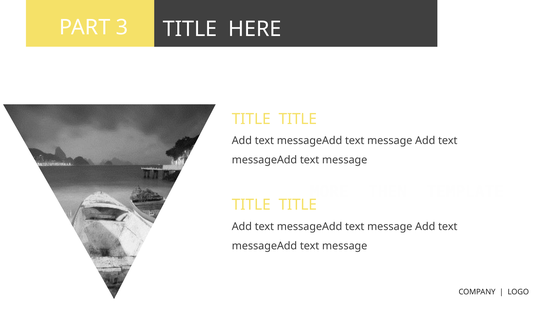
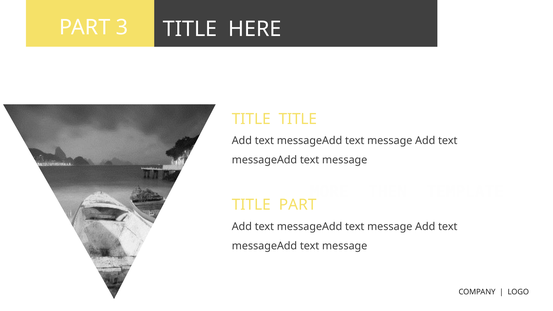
TITLE: TITLE -> PART (298, 205)
